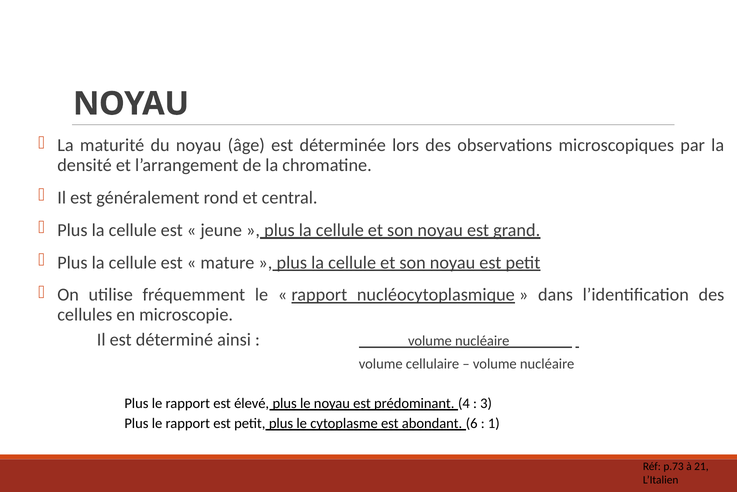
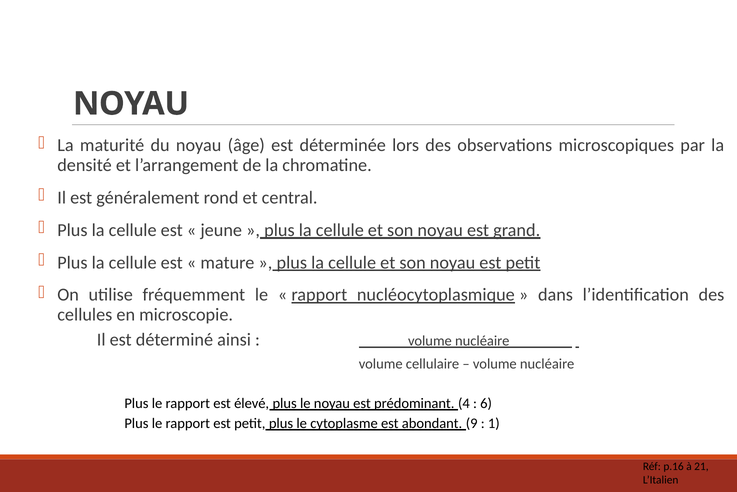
3: 3 -> 6 (486, 403)
6: 6 -> 9 (472, 423)
p.73: p.73 -> p.16 (674, 466)
